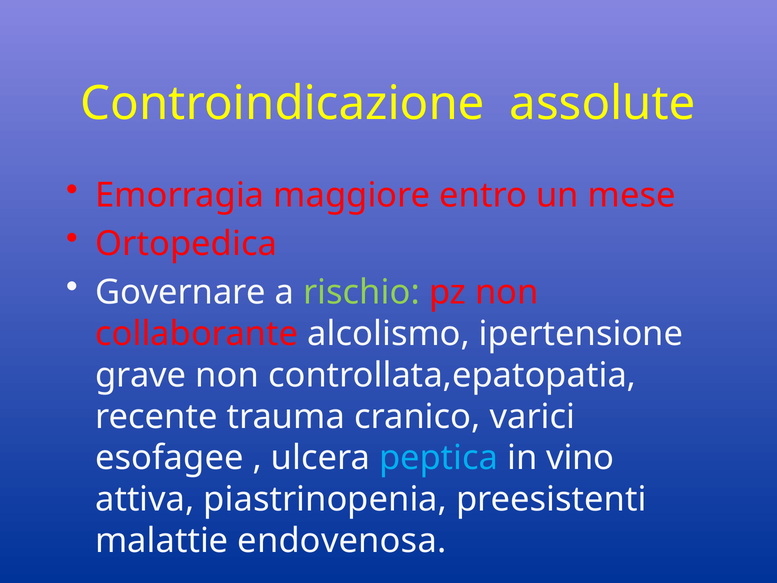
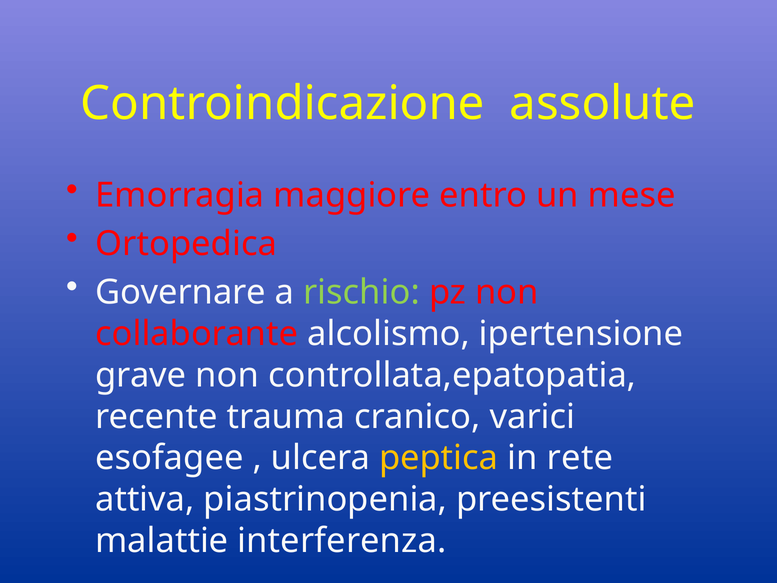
peptica colour: light blue -> yellow (439, 458)
vino: vino -> rete (580, 458)
endovenosa: endovenosa -> interferenza (342, 541)
